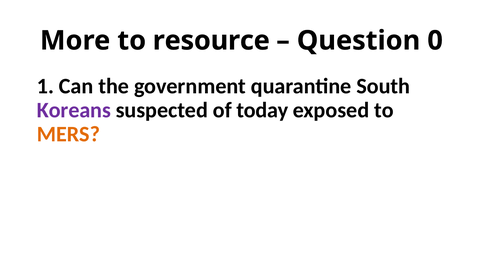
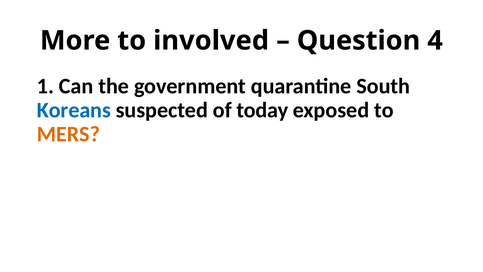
resource: resource -> involved (211, 41)
0: 0 -> 4 (435, 41)
Koreans colour: purple -> blue (74, 110)
